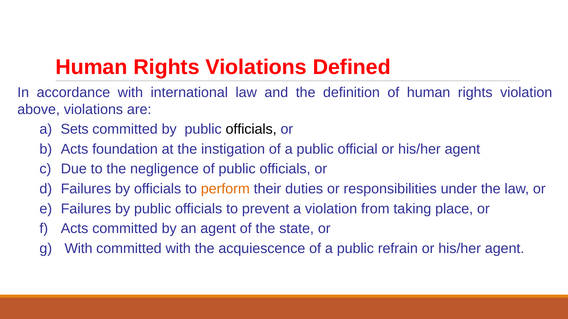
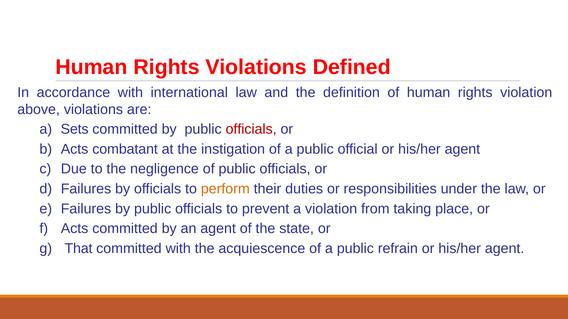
officials colour: black -> red (251, 130)
foundation: foundation -> combatant (125, 149)
With: With -> That (79, 249)
